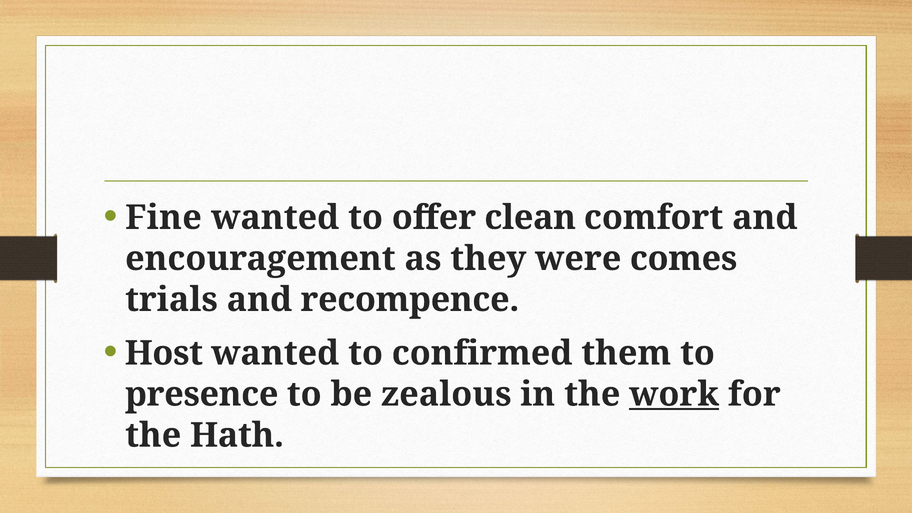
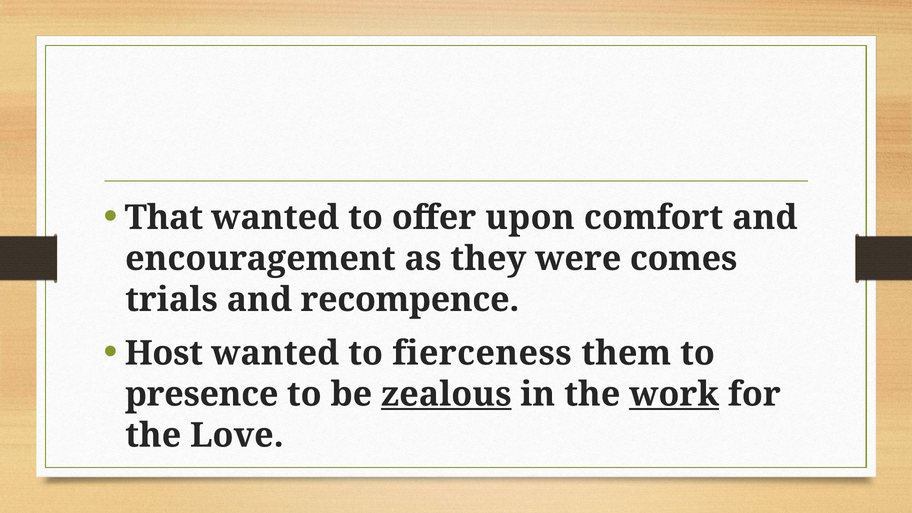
Fine: Fine -> That (164, 218)
clean: clean -> upon (530, 218)
confirmed: confirmed -> fierceness (482, 353)
zealous underline: none -> present (446, 394)
Hath: Hath -> Love (237, 435)
